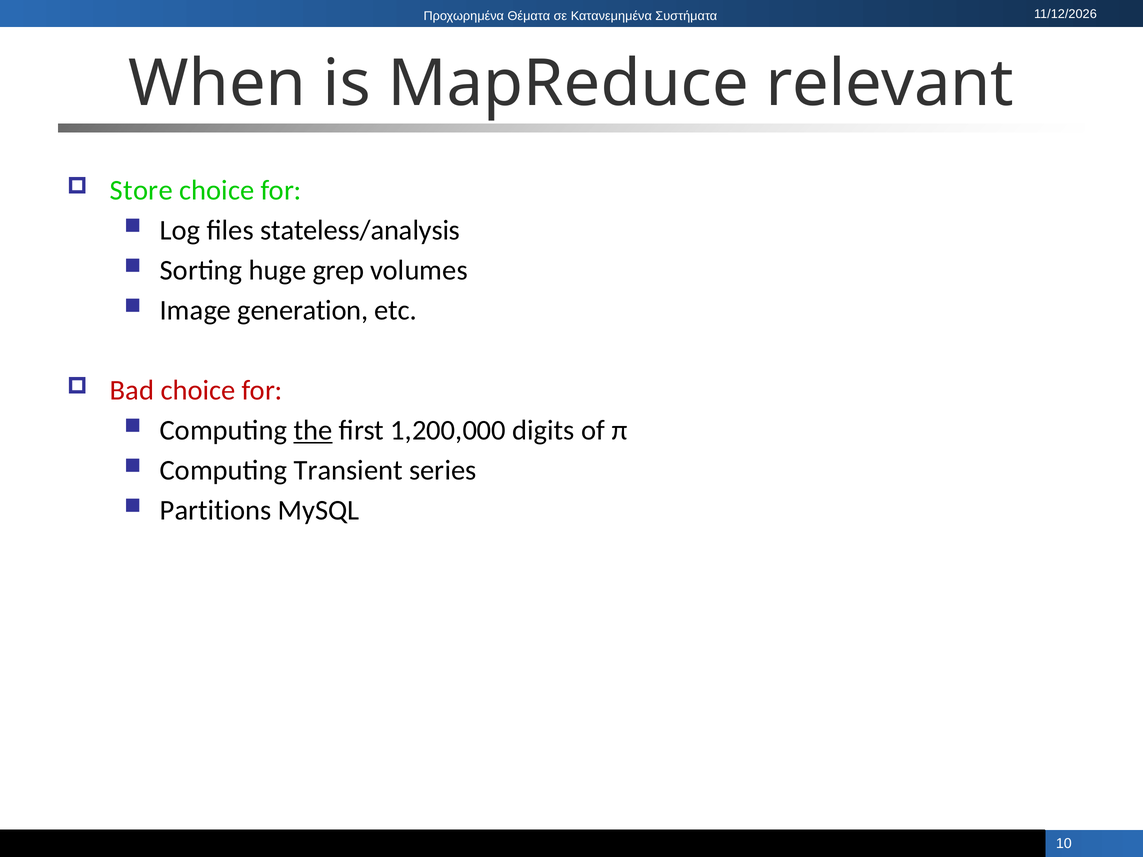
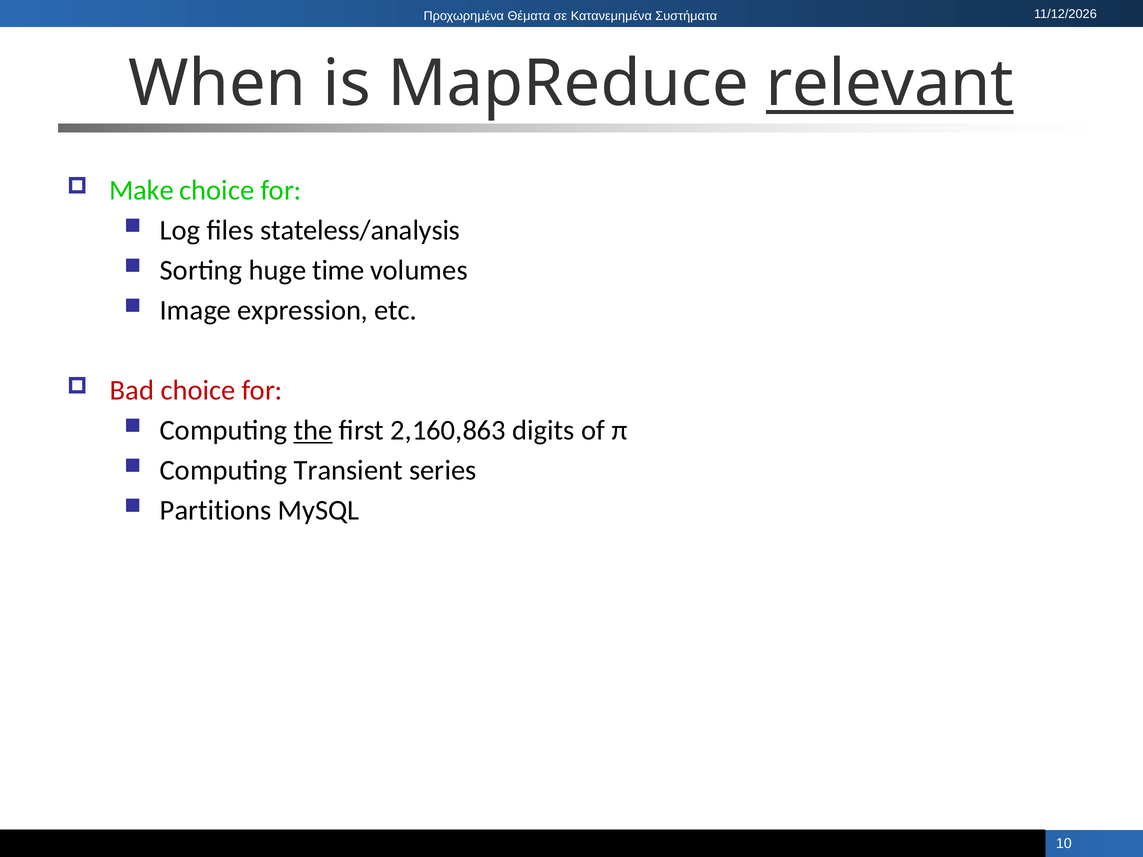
relevant underline: none -> present (890, 84)
Store: Store -> Make (142, 191)
grep: grep -> time (338, 271)
generation: generation -> expression (303, 311)
1,200,000: 1,200,000 -> 2,160,863 (448, 431)
